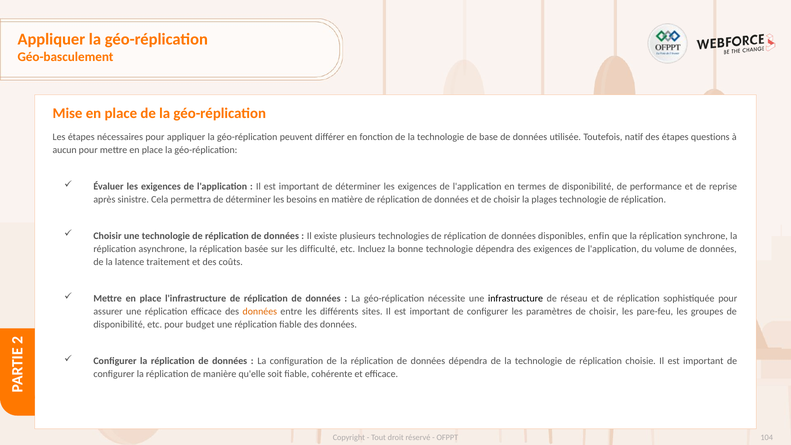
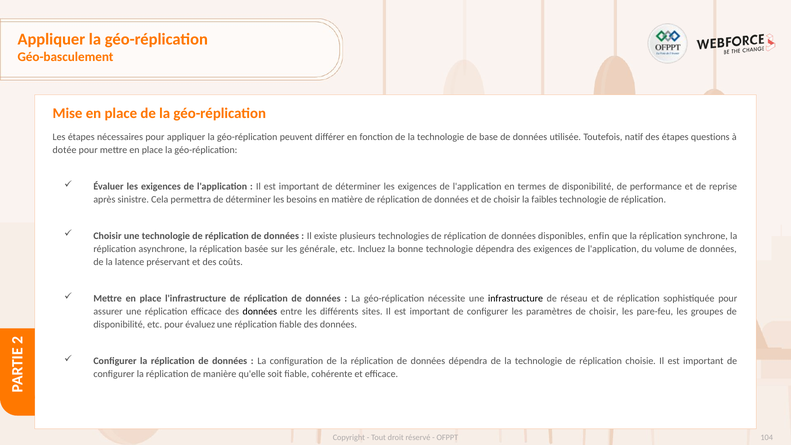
aucun: aucun -> dotée (64, 150)
plages: plages -> faibles (544, 199)
difficulté: difficulté -> générale (319, 249)
traitement: traitement -> préservant (168, 262)
données colour: orange -> black (260, 312)
budget: budget -> évaluez (200, 325)
